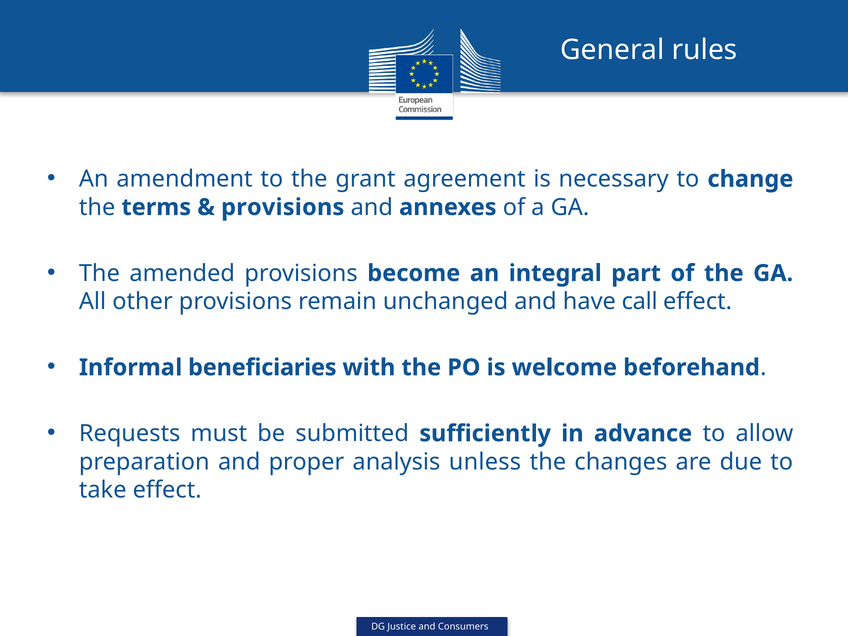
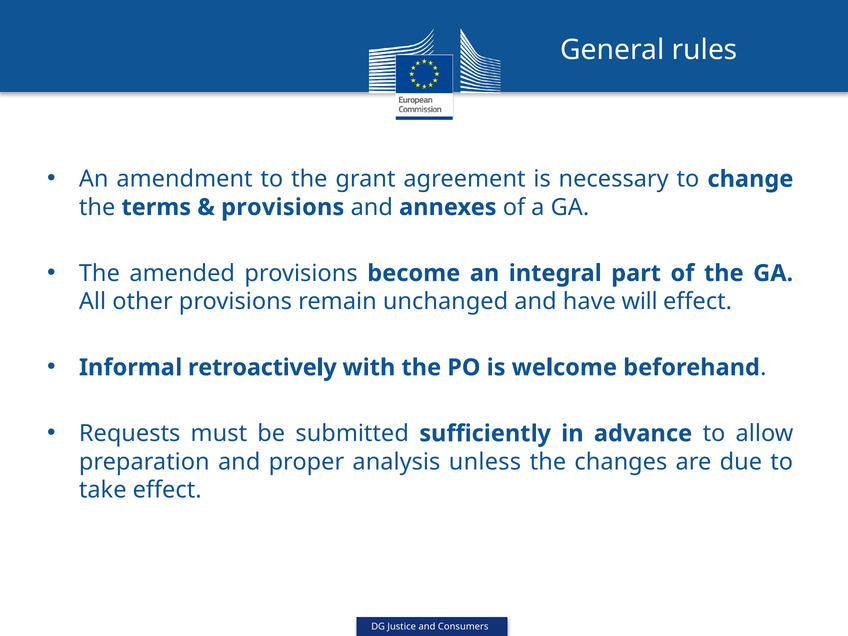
call: call -> will (640, 302)
beneficiaries: beneficiaries -> retroactively (262, 368)
